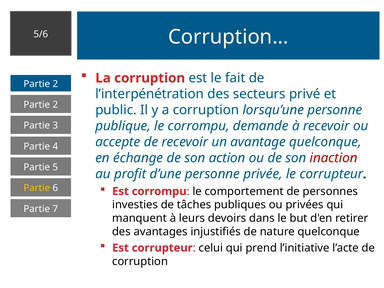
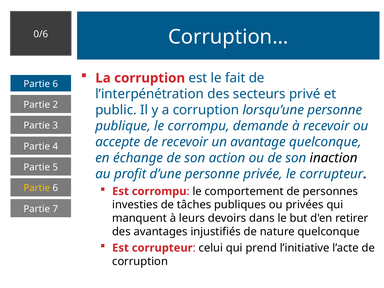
5/6: 5/6 -> 0/6 (41, 34)
2: 2 -> 6 (55, 84)
inaction colour: red -> black (334, 158)
